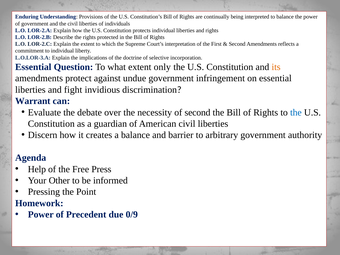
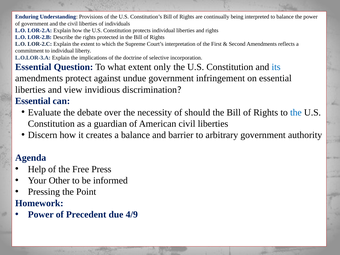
its colour: orange -> blue (276, 67)
fight: fight -> view (73, 90)
Warrant: Warrant -> Essential (33, 101)
of second: second -> should (197, 112)
0/9: 0/9 -> 4/9 (132, 215)
